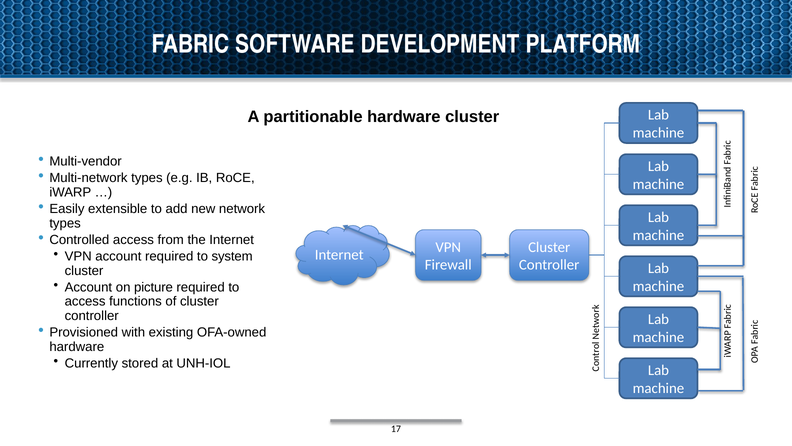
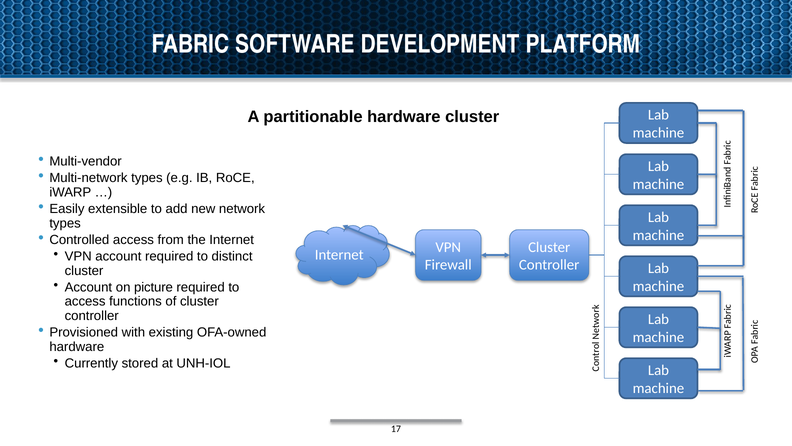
system: system -> distinct (232, 256)
